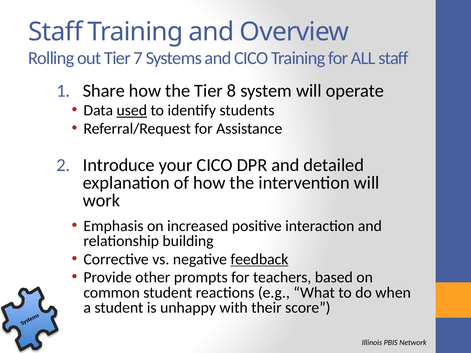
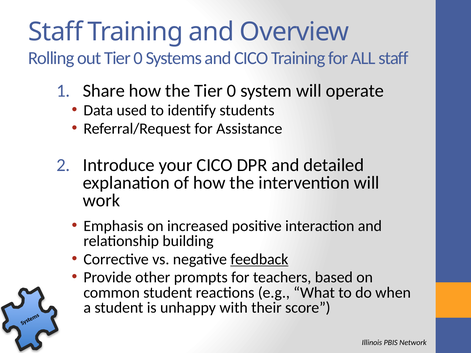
out Tier 7: 7 -> 0 (138, 58)
the Tier 8: 8 -> 0 (232, 91)
used underline: present -> none (132, 111)
